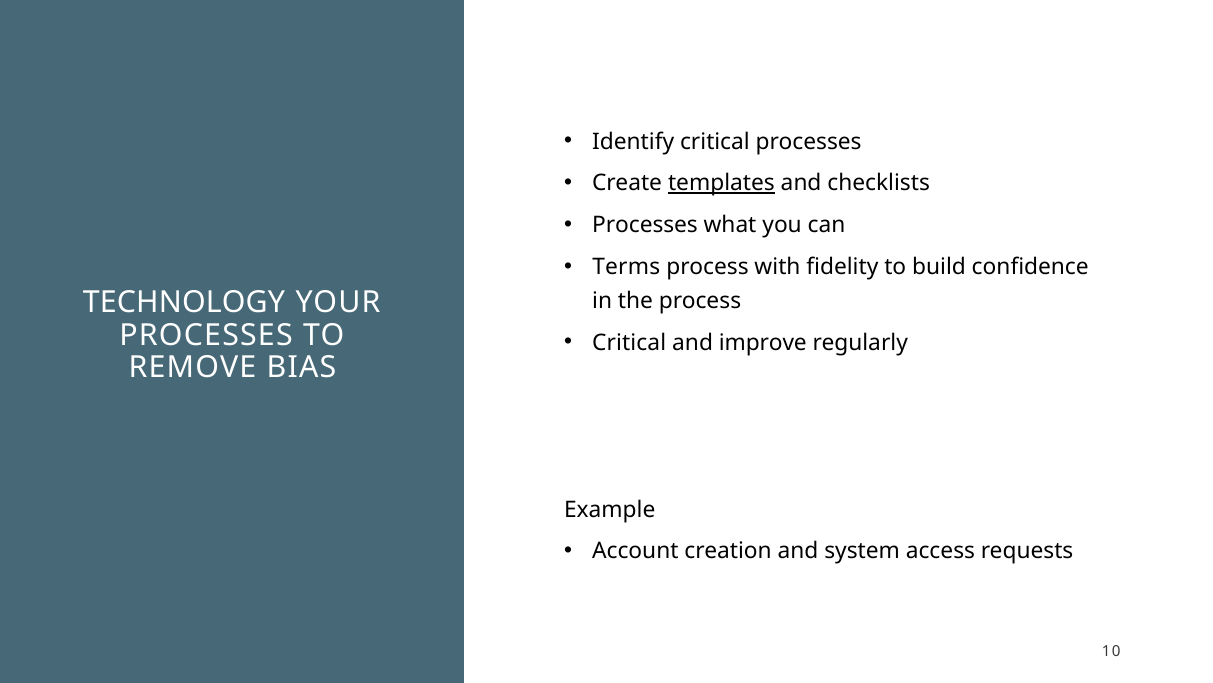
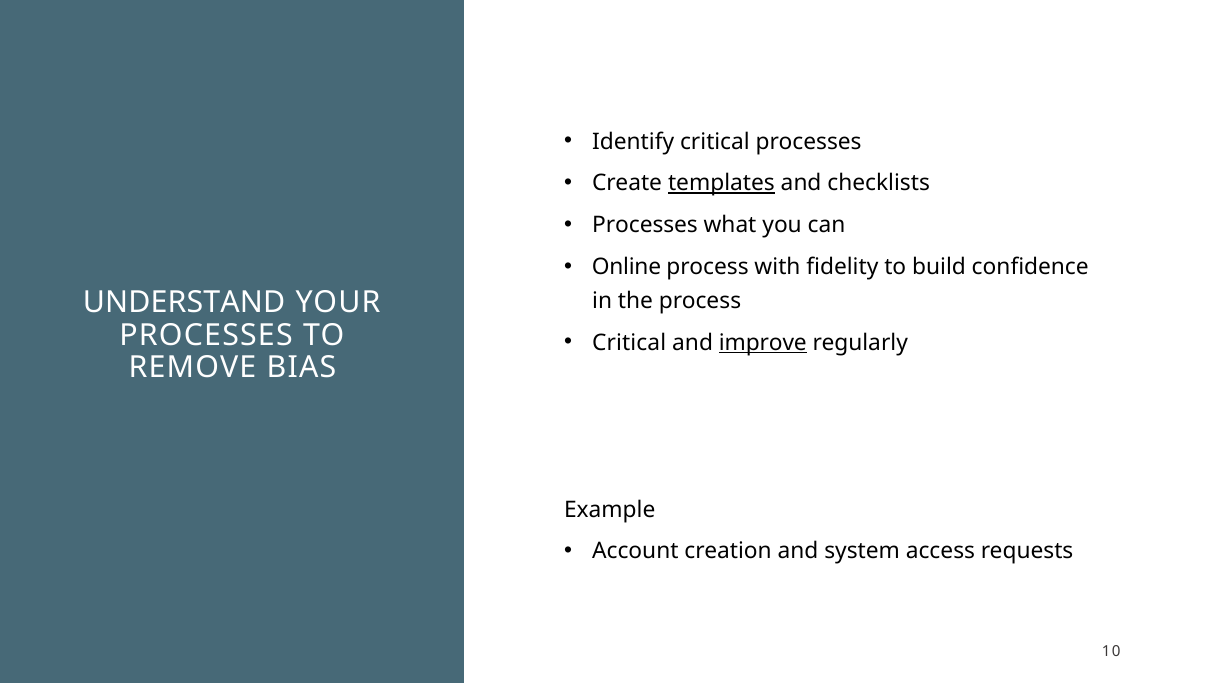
Terms: Terms -> Online (627, 267)
TECHNOLOGY: TECHNOLOGY -> UNDERSTAND (184, 302)
improve underline: none -> present (763, 342)
